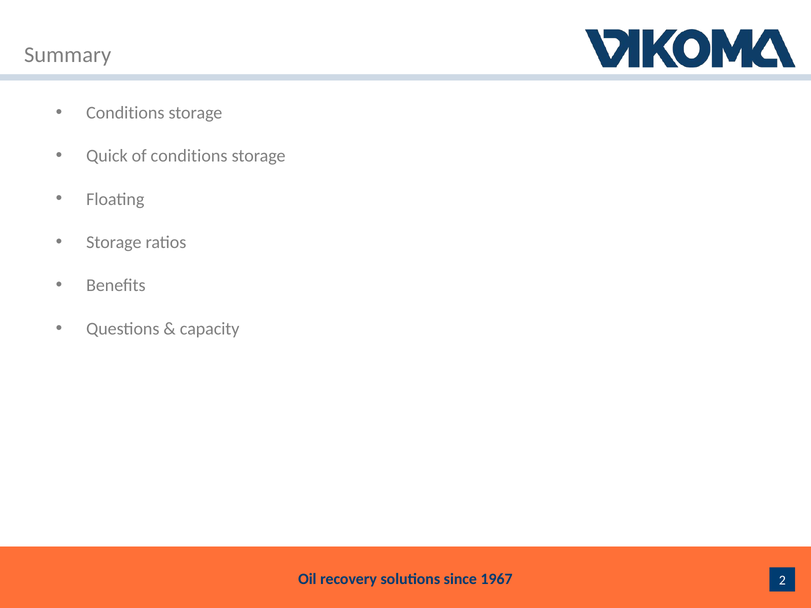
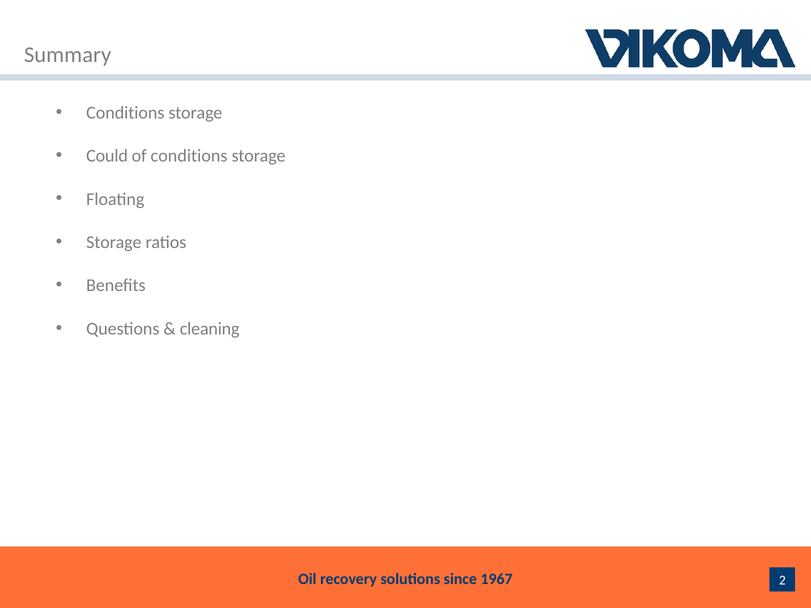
Quick: Quick -> Could (107, 156)
capacity: capacity -> cleaning (210, 329)
